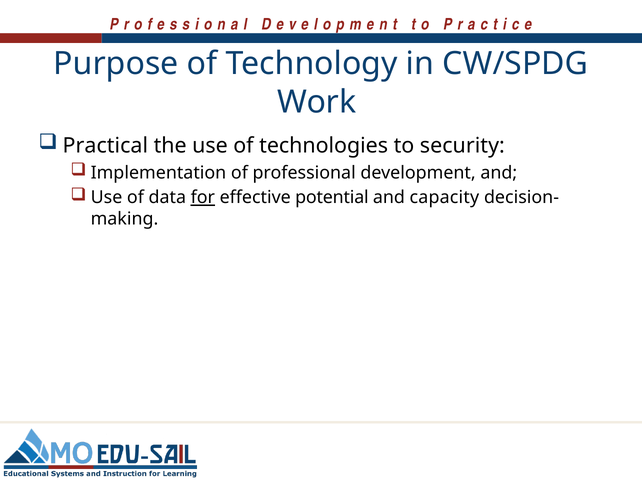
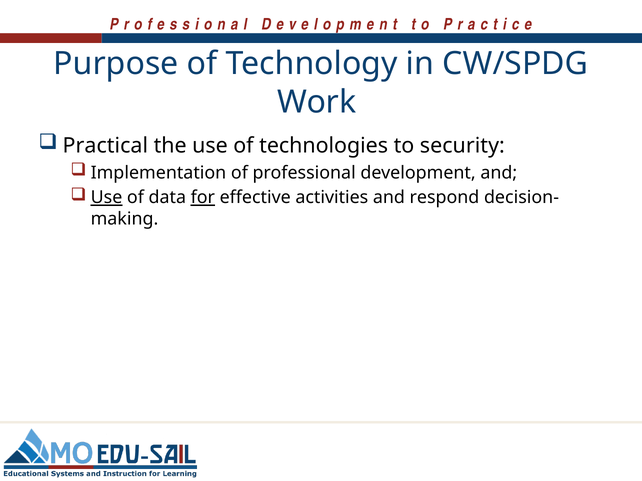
Use underline: none -> present (107, 198)
potential: potential -> activities (332, 198)
capacity: capacity -> respond (444, 198)
